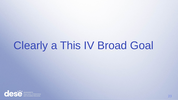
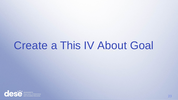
Clearly: Clearly -> Create (31, 46)
Broad: Broad -> About (112, 46)
